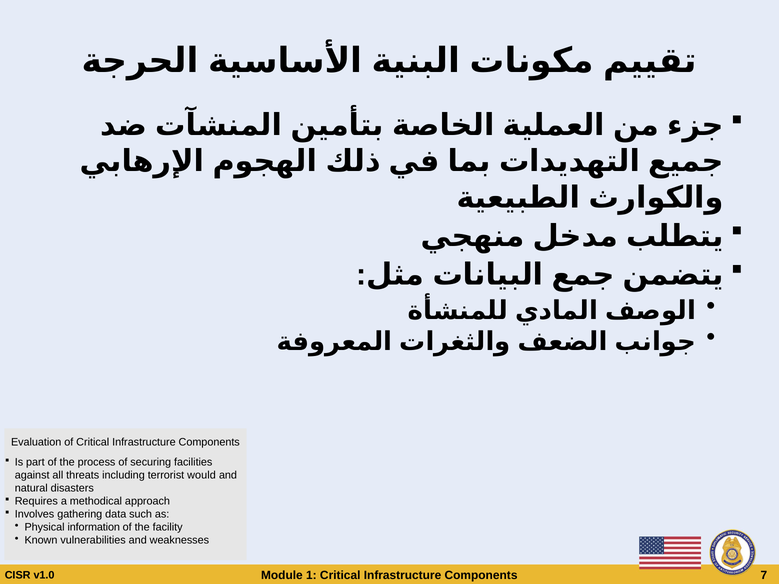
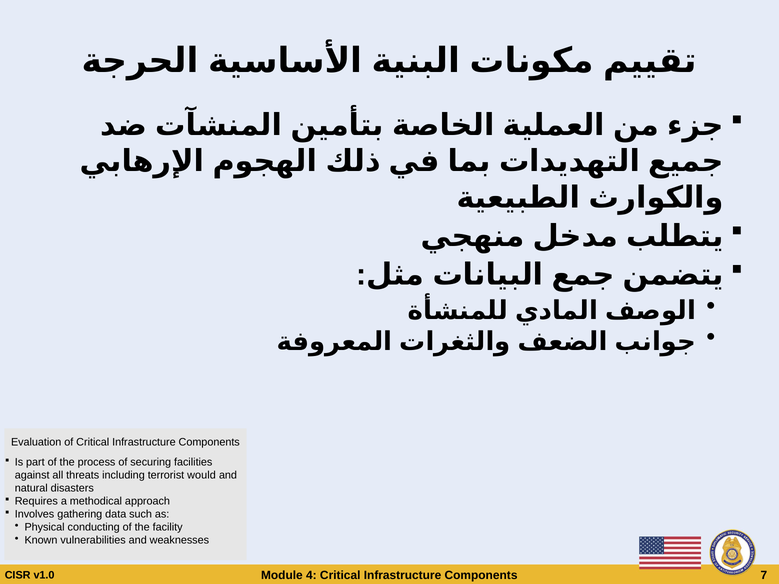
information: information -> conducting (94, 527)
1: 1 -> 4 (311, 575)
